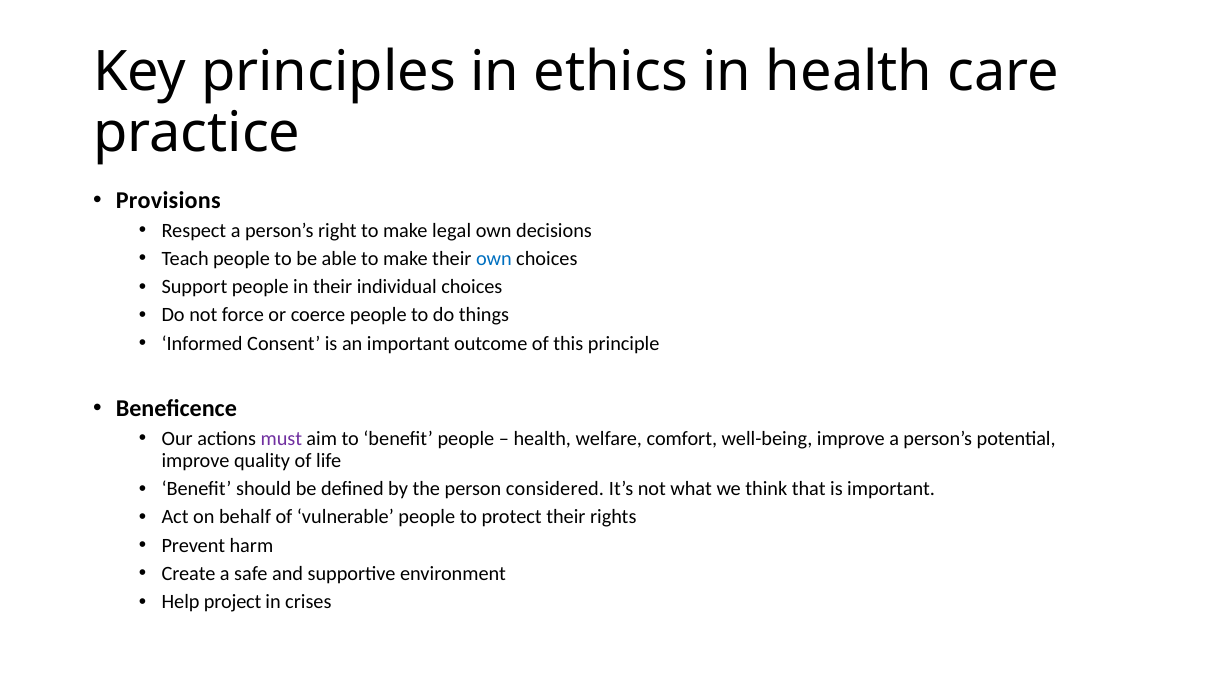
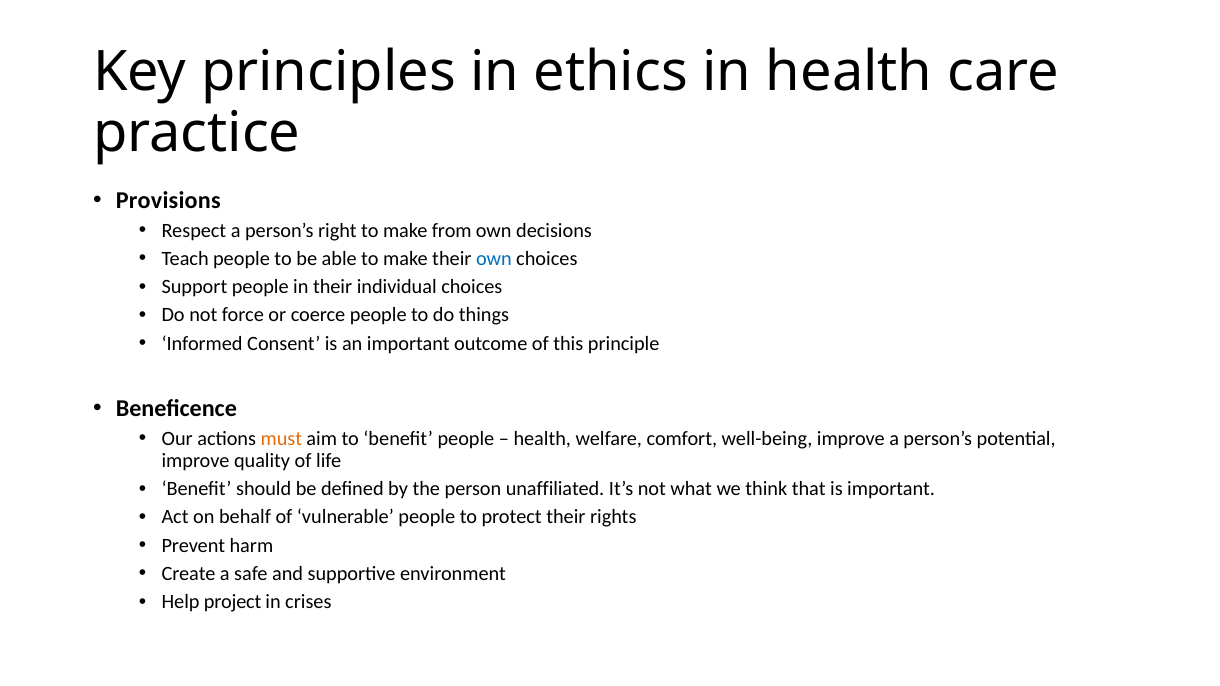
legal: legal -> from (452, 231)
must colour: purple -> orange (281, 439)
considered: considered -> unaffiliated (555, 489)
